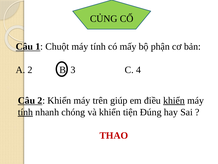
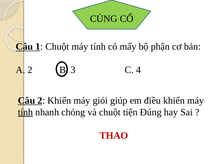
trên: trên -> giỏi (100, 100)
khiển underline: present -> none (174, 100)
và khiển: khiển -> chuột (110, 112)
